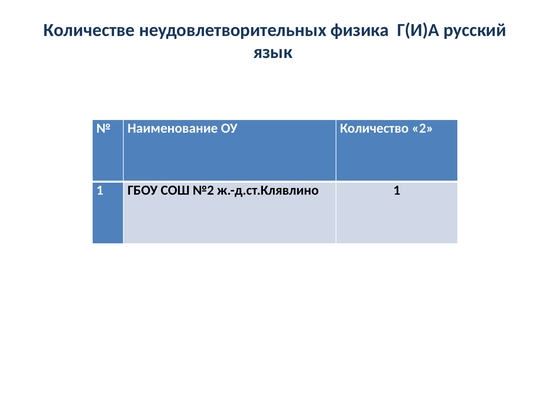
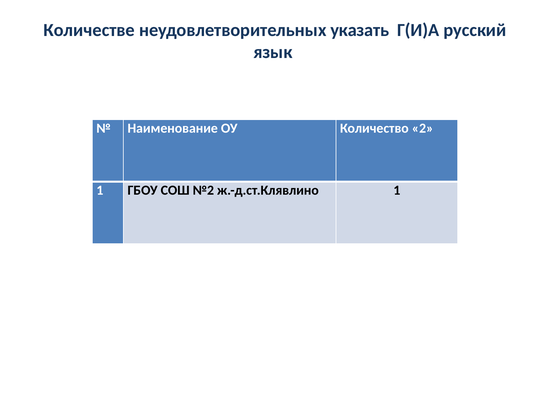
физика: физика -> указать (360, 30)
